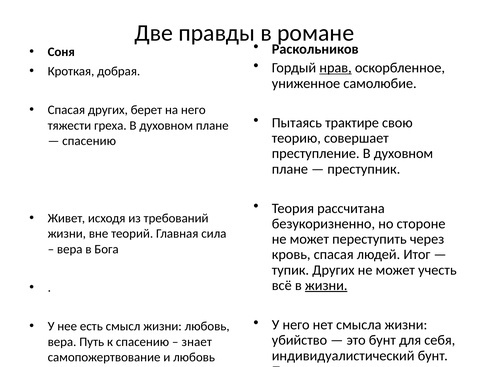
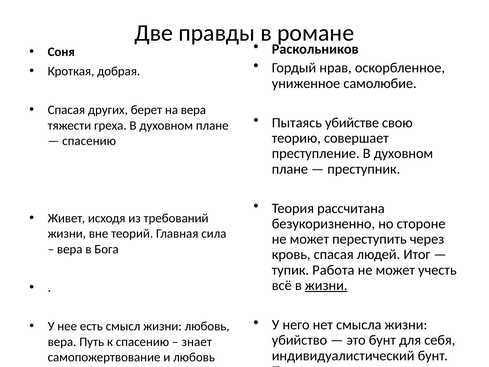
нрав underline: present -> none (336, 68)
на него: него -> вера (193, 110)
трактире: трактире -> убийстве (352, 123)
тупик Других: Других -> Работа (333, 270)
